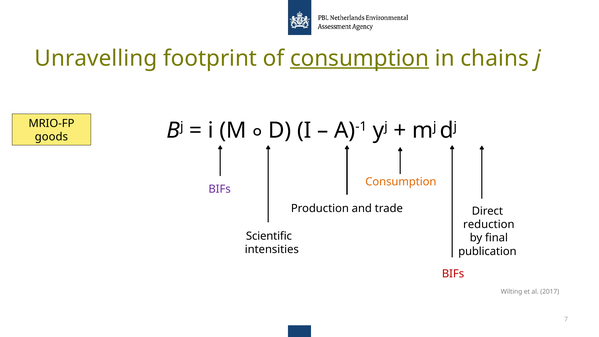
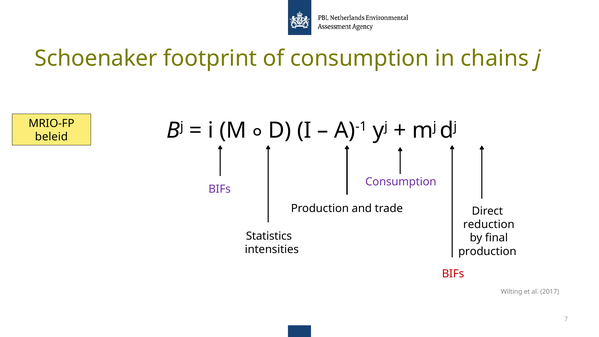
Unravelling: Unravelling -> Schoenaker (96, 58)
consumption underline: present -> none (360, 58)
goods: goods -> beleid (51, 137)
Consumption colour: orange -> purple (401, 182)
Scientific: Scientific -> Statistics (269, 236)
publication: publication -> production (487, 251)
